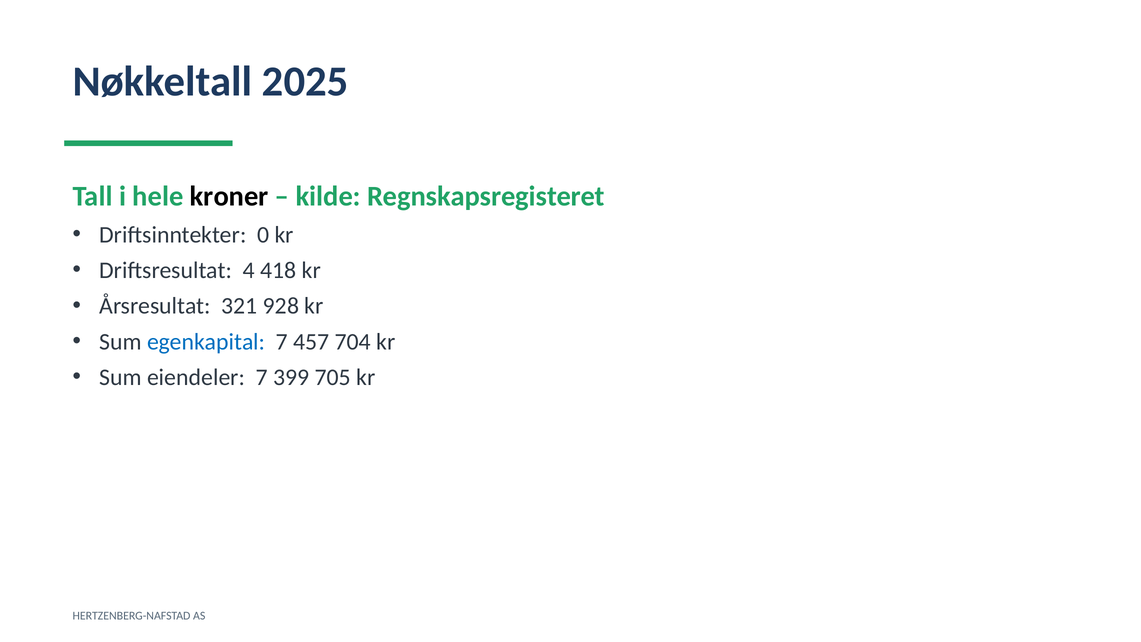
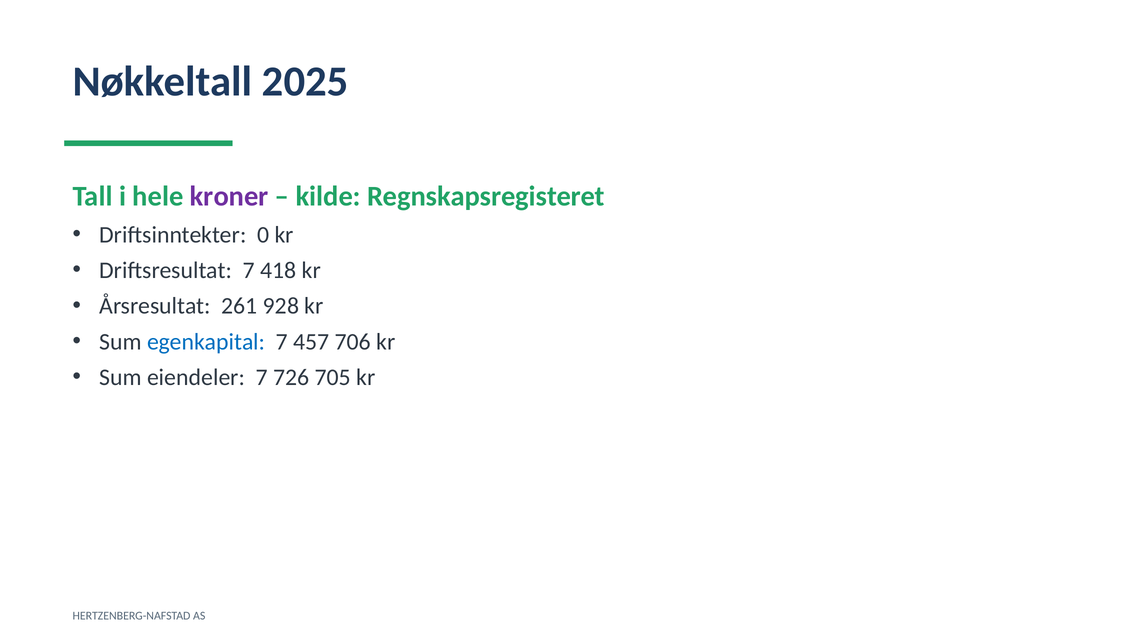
kroner colour: black -> purple (229, 196)
Driftsresultat 4: 4 -> 7 (249, 270)
321: 321 -> 261 (239, 306)
704: 704 -> 706 (353, 342)
399: 399 -> 726 (291, 377)
